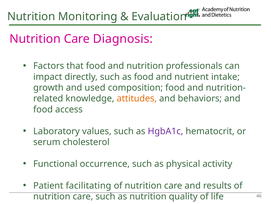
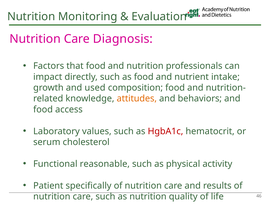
HgbA1c colour: purple -> red (165, 131)
occurrence: occurrence -> reasonable (105, 163)
facilitating: facilitating -> specifically (89, 185)
